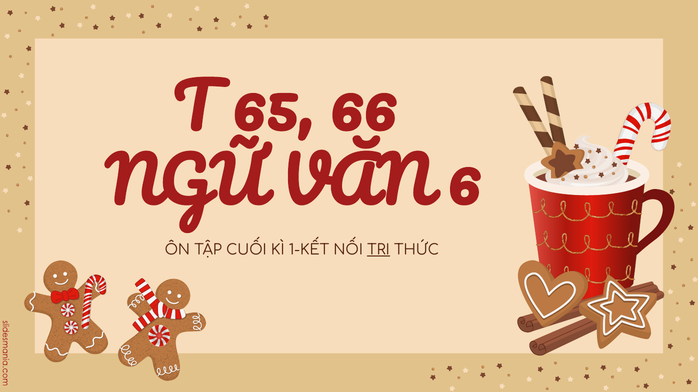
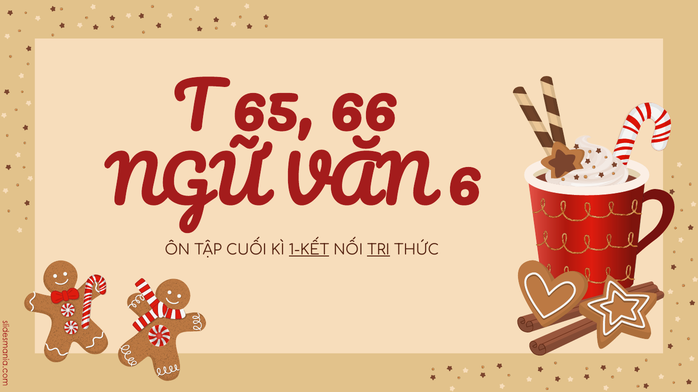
1-KẾT underline: none -> present (309, 250)
